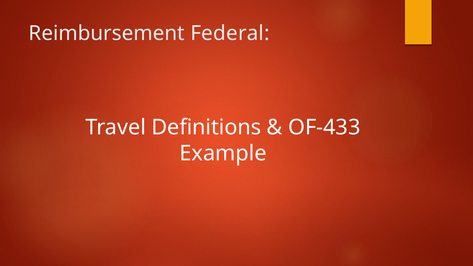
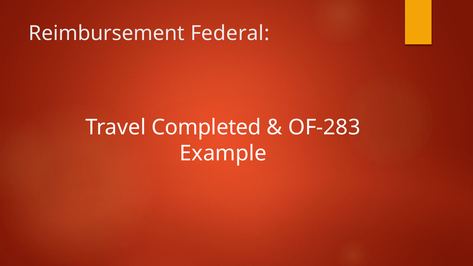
Definitions: Definitions -> Completed (206, 127)
OF-433: OF-433 -> OF-283 (324, 127)
